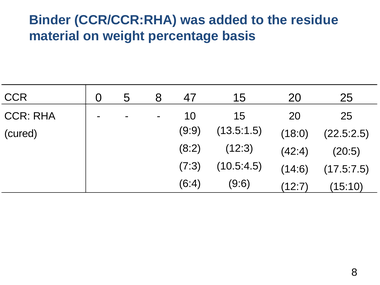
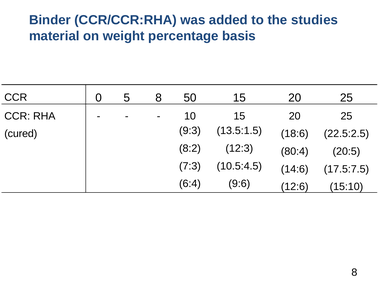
residue: residue -> studies (315, 20)
47: 47 -> 50 (190, 98)
9:9: 9:9 -> 9:3 (190, 131)
18:0: 18:0 -> 18:6 (295, 134)
42:4: 42:4 -> 80:4 (295, 151)
12:7: 12:7 -> 12:6 (295, 187)
